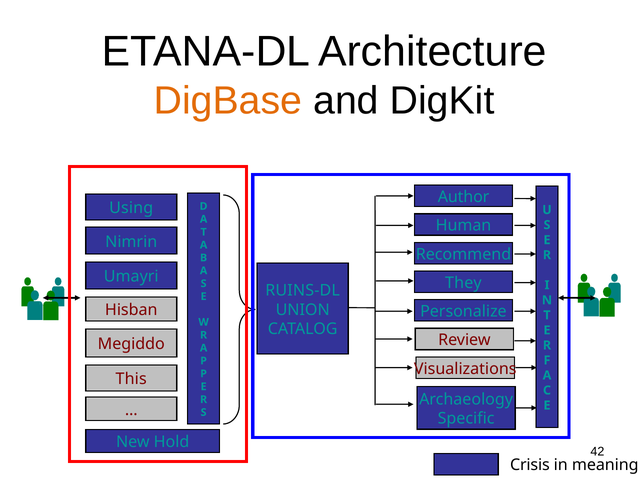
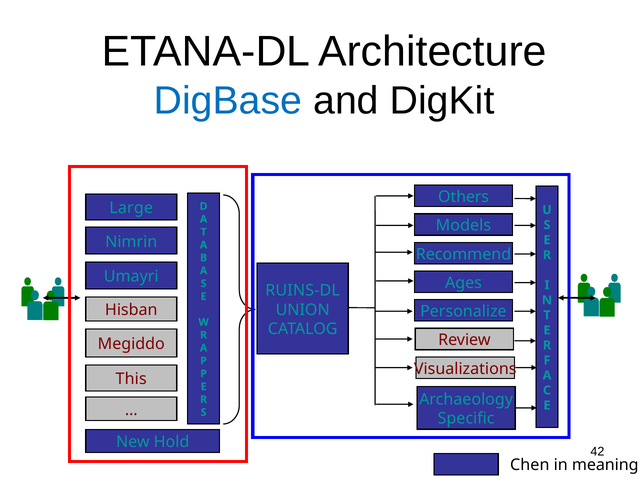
DigBase colour: orange -> blue (228, 101)
Author: Author -> Others (464, 197)
Using: Using -> Large (131, 208)
Human: Human -> Models (463, 225)
They: They -> Ages (463, 282)
Crisis: Crisis -> Chen (530, 464)
